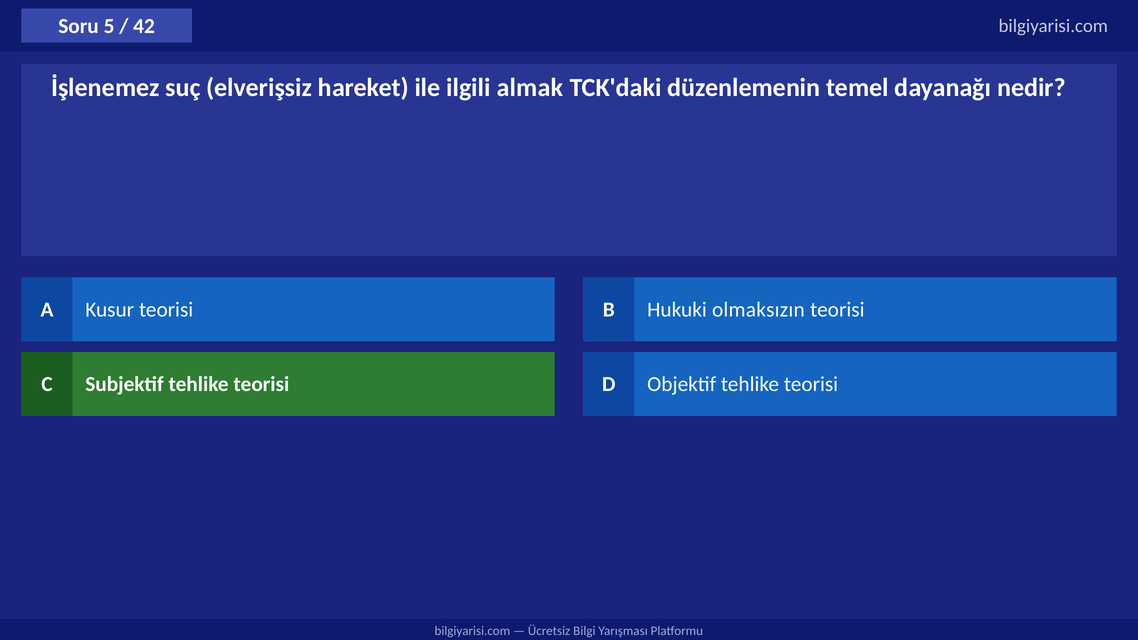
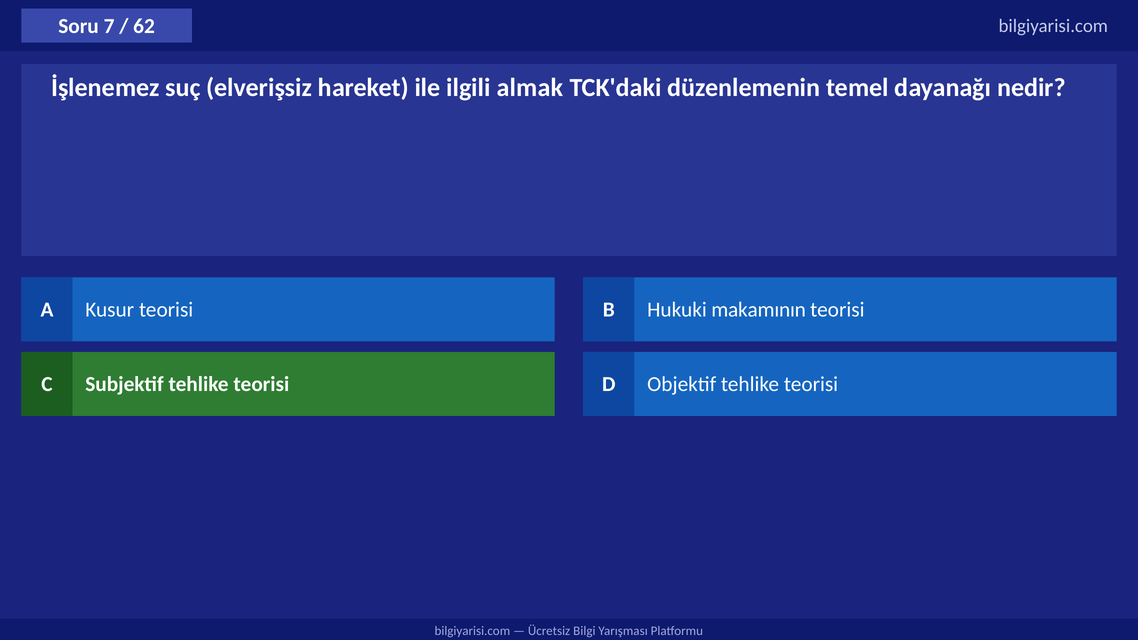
5: 5 -> 7 (109, 26)
42: 42 -> 62 (144, 26)
olmaksızın: olmaksızın -> makamının (759, 310)
